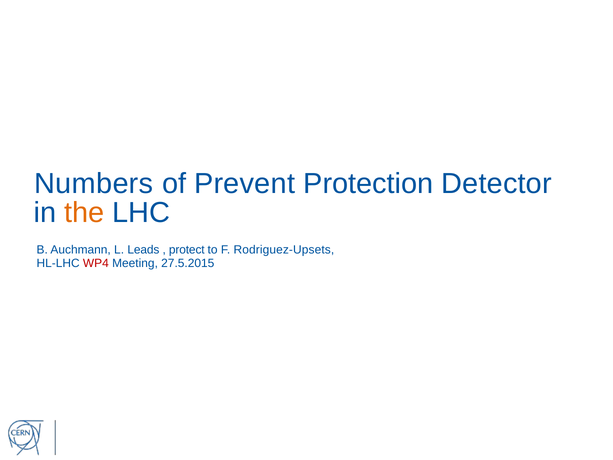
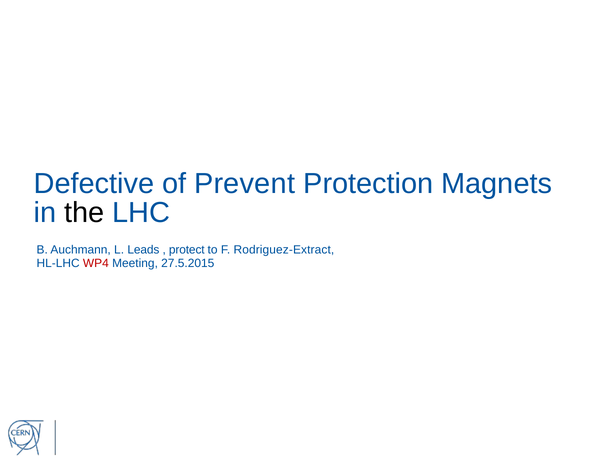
Numbers: Numbers -> Defective (94, 183)
Detector: Detector -> Magnets (497, 183)
the colour: orange -> black (84, 213)
Rodriguez-Upsets: Rodriguez-Upsets -> Rodriguez-Extract (284, 250)
